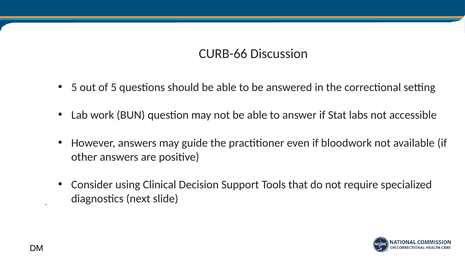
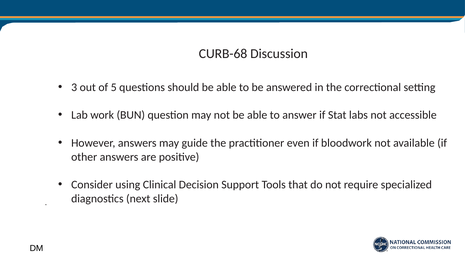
CURB-66: CURB-66 -> CURB-68 (223, 54)
5: 5 -> 3 (74, 87)
